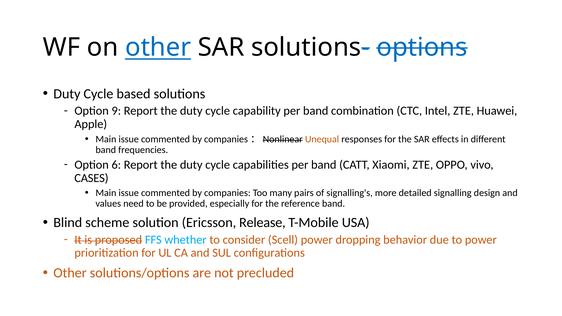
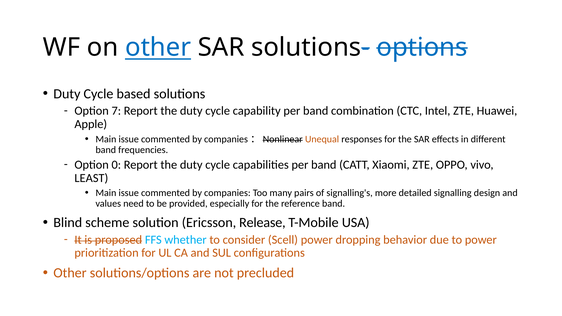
9: 9 -> 7 (116, 111)
6: 6 -> 0 (116, 165)
CASES: CASES -> LEAST (91, 178)
